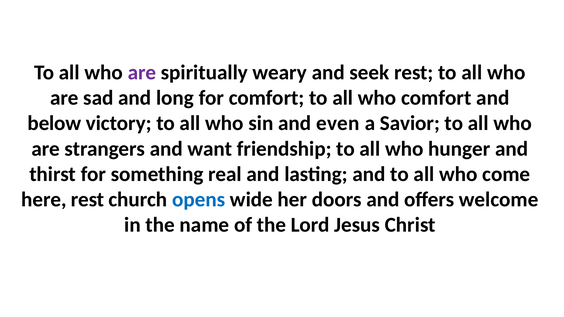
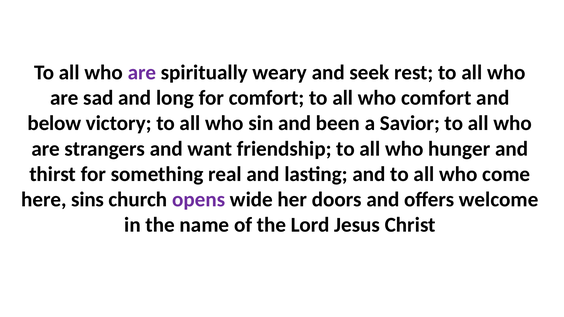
even: even -> been (338, 123)
here rest: rest -> sins (88, 200)
opens colour: blue -> purple (199, 200)
